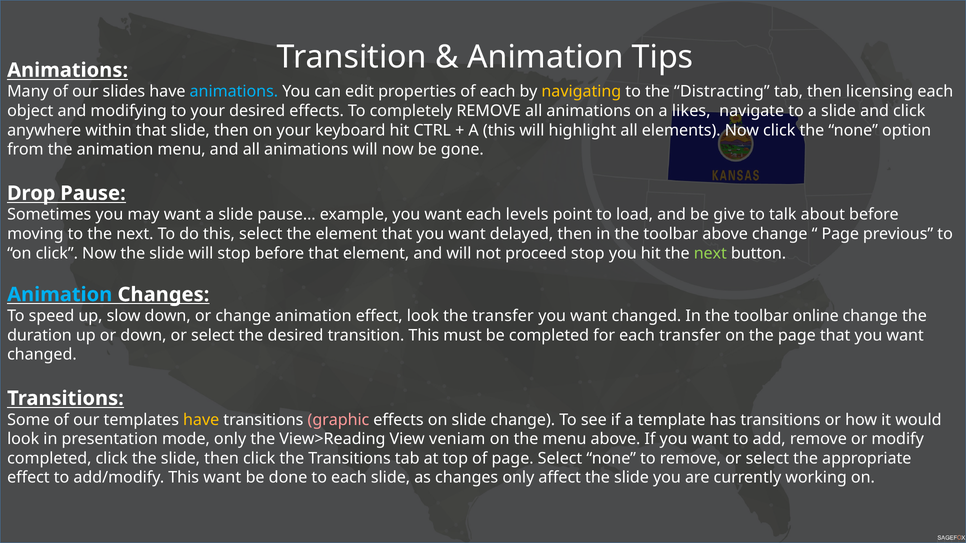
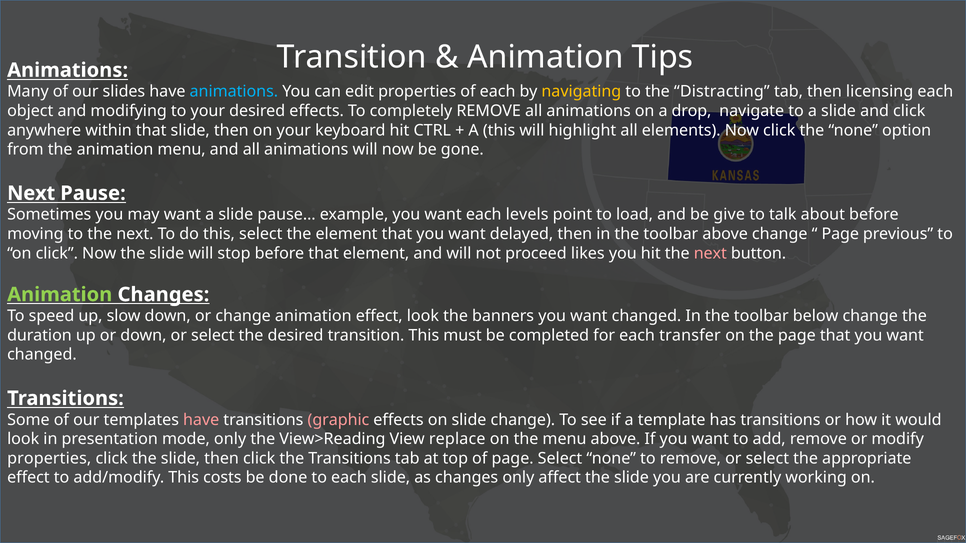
likes: likes -> drop (691, 111)
Drop: Drop -> Next (31, 193)
proceed stop: stop -> likes (588, 253)
next colour: light green -> pink (710, 253)
Animation colour: light blue -> light green (60, 295)
the transfer: transfer -> banners (503, 316)
online: online -> below (816, 316)
have colour: yellow -> pink (201, 420)
veniam: veniam -> replace (457, 439)
completed: completed -> properties (49, 459)
This want: want -> costs (222, 478)
